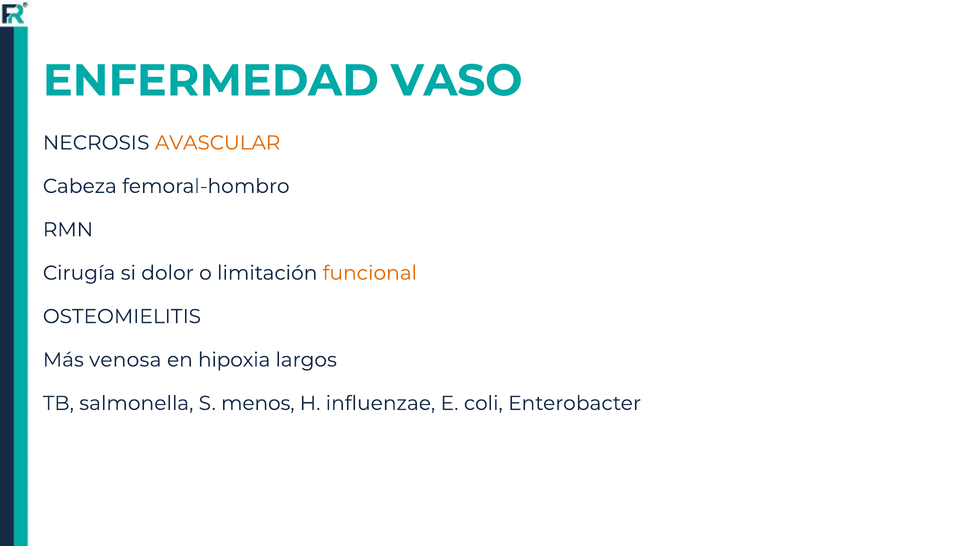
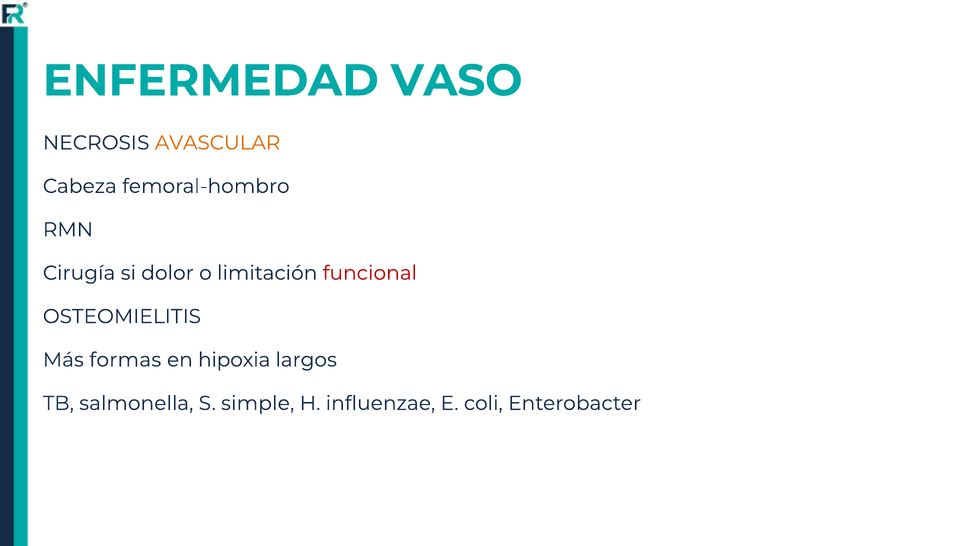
funcional colour: orange -> red (370, 273)
venosa: venosa -> formas (125, 360)
menos: menos -> simple (258, 403)
